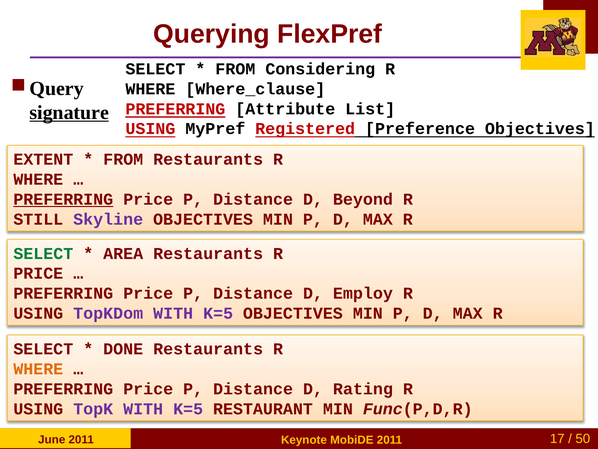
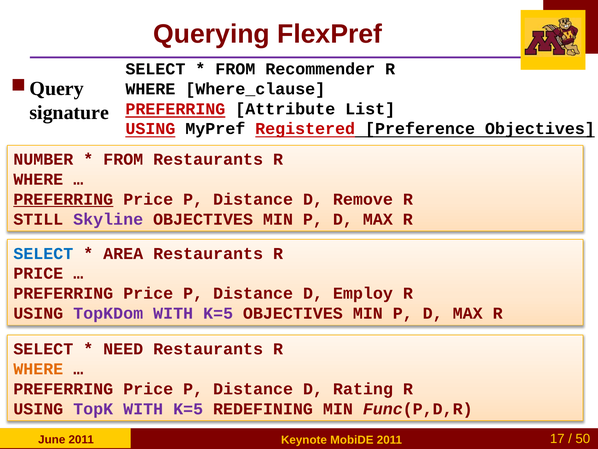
Considering: Considering -> Recommender (320, 69)
signature underline: present -> none (69, 113)
EXTENT: EXTENT -> NUMBER (43, 159)
Beyond: Beyond -> Remove (363, 199)
SELECT colour: green -> blue (43, 253)
DONE: DONE -> NEED (123, 349)
RESTAURANT: RESTAURANT -> REDEFINING (263, 408)
